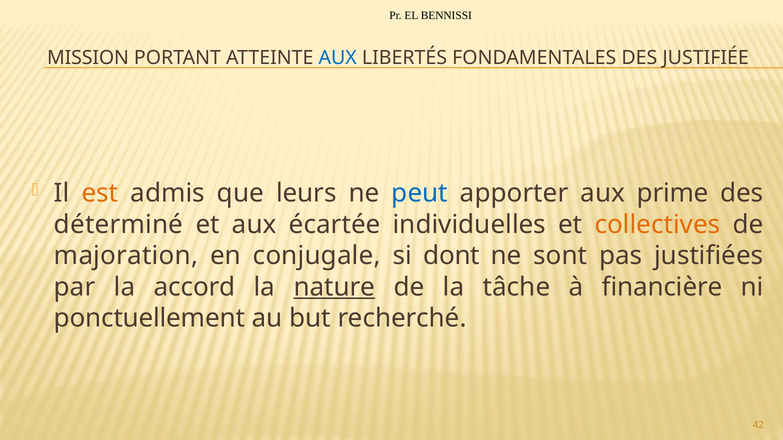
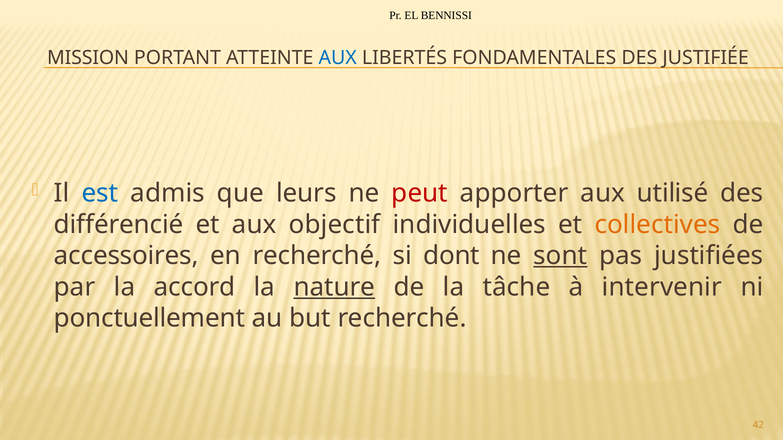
est colour: orange -> blue (100, 193)
peut colour: blue -> red (420, 193)
prime: prime -> utilisé (673, 193)
déterminé: déterminé -> différencié (119, 225)
écartée: écartée -> objectif (335, 225)
majoration: majoration -> accessoires (126, 256)
en conjugale: conjugale -> recherché (317, 256)
sont underline: none -> present (560, 256)
financière: financière -> intervenir (662, 287)
